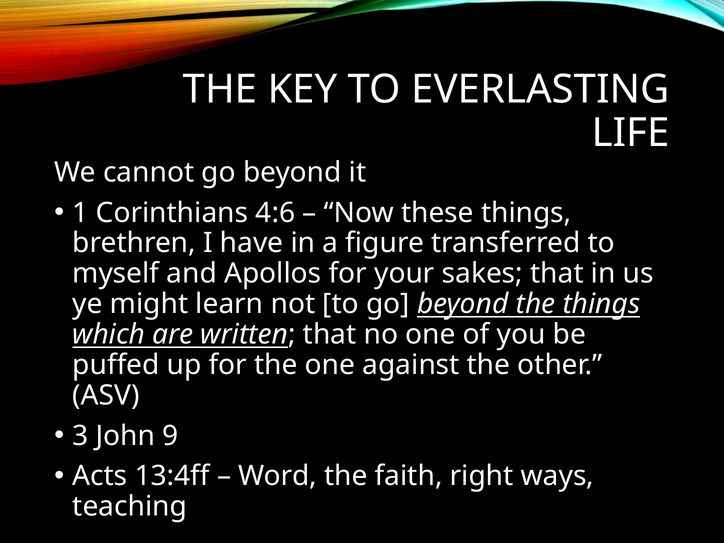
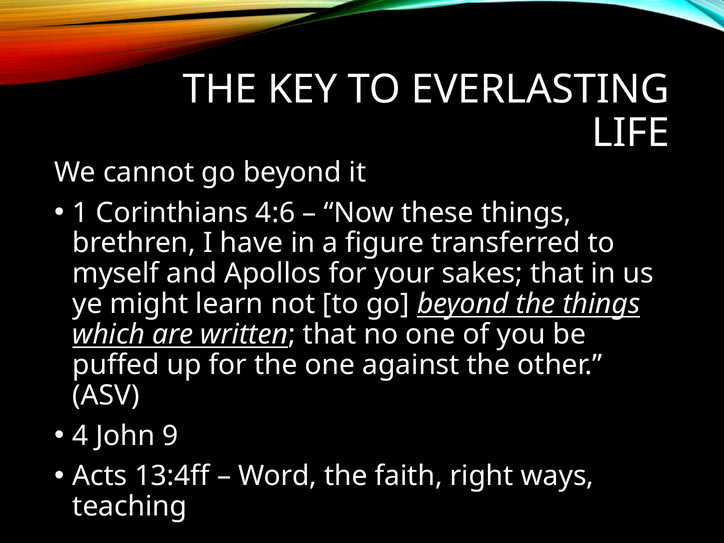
3: 3 -> 4 (80, 436)
